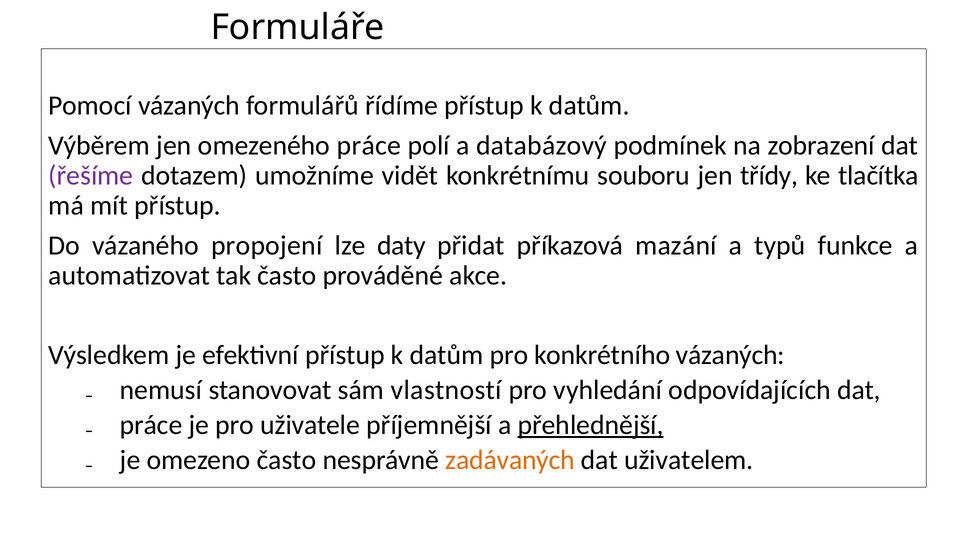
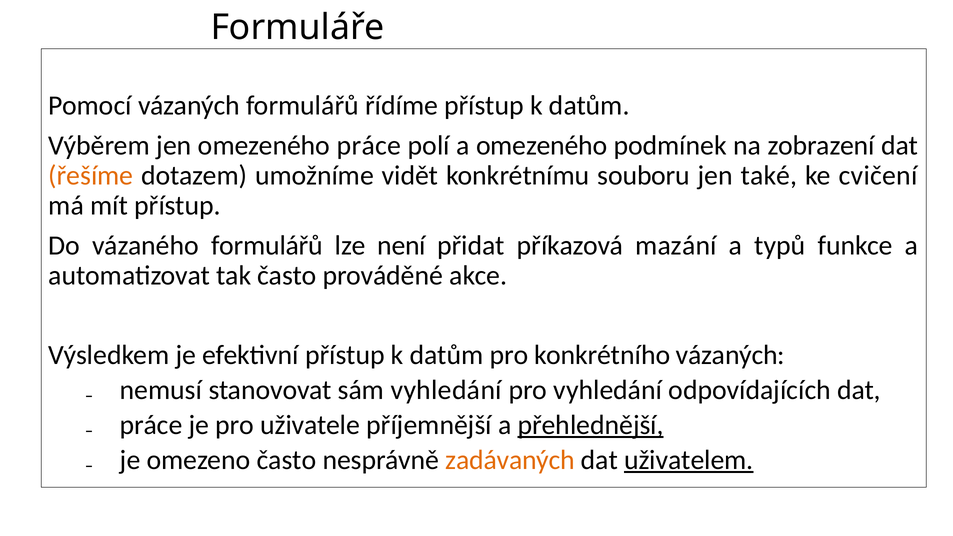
a databázový: databázový -> omezeného (542, 146)
řešíme colour: purple -> orange (91, 176)
třídy: třídy -> také (769, 176)
tlačítka: tlačítka -> cvičení (878, 176)
vázaného propojení: propojení -> formulářů (267, 246)
daty: daty -> není (401, 246)
sám vlastností: vlastností -> vyhledání (446, 390)
uživatelem underline: none -> present (689, 460)
